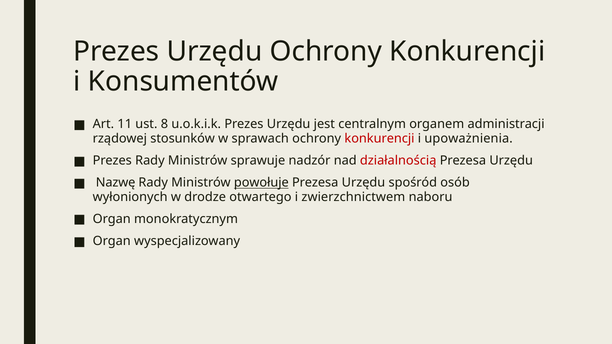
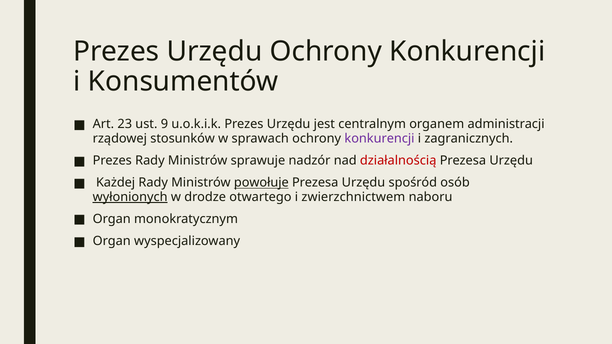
11: 11 -> 23 (125, 124)
8: 8 -> 9 (164, 124)
konkurencji colour: red -> purple (379, 139)
upoważnienia: upoważnienia -> zagranicznych (469, 139)
Nazwę: Nazwę -> Każdej (116, 183)
wyłonionych underline: none -> present (130, 197)
